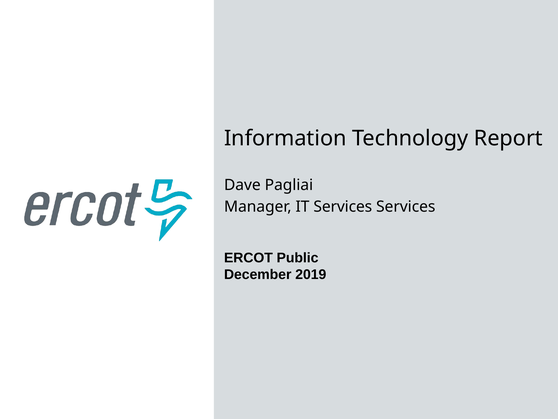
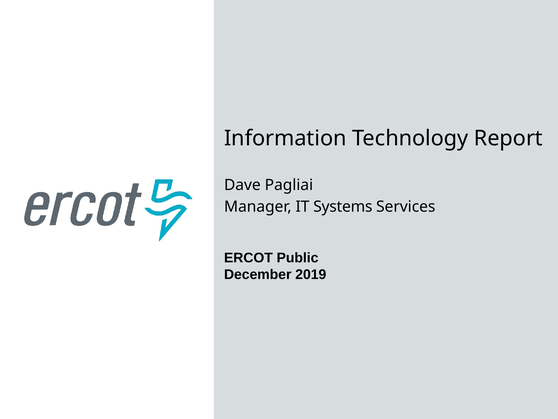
IT Services: Services -> Systems (343, 207)
